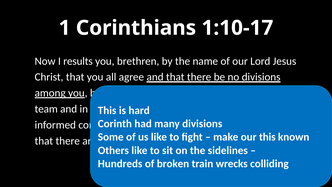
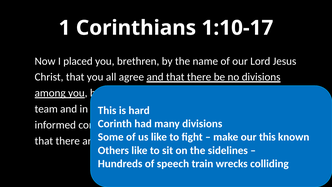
results: results -> placed (78, 61)
broken: broken -> speech (173, 163)
